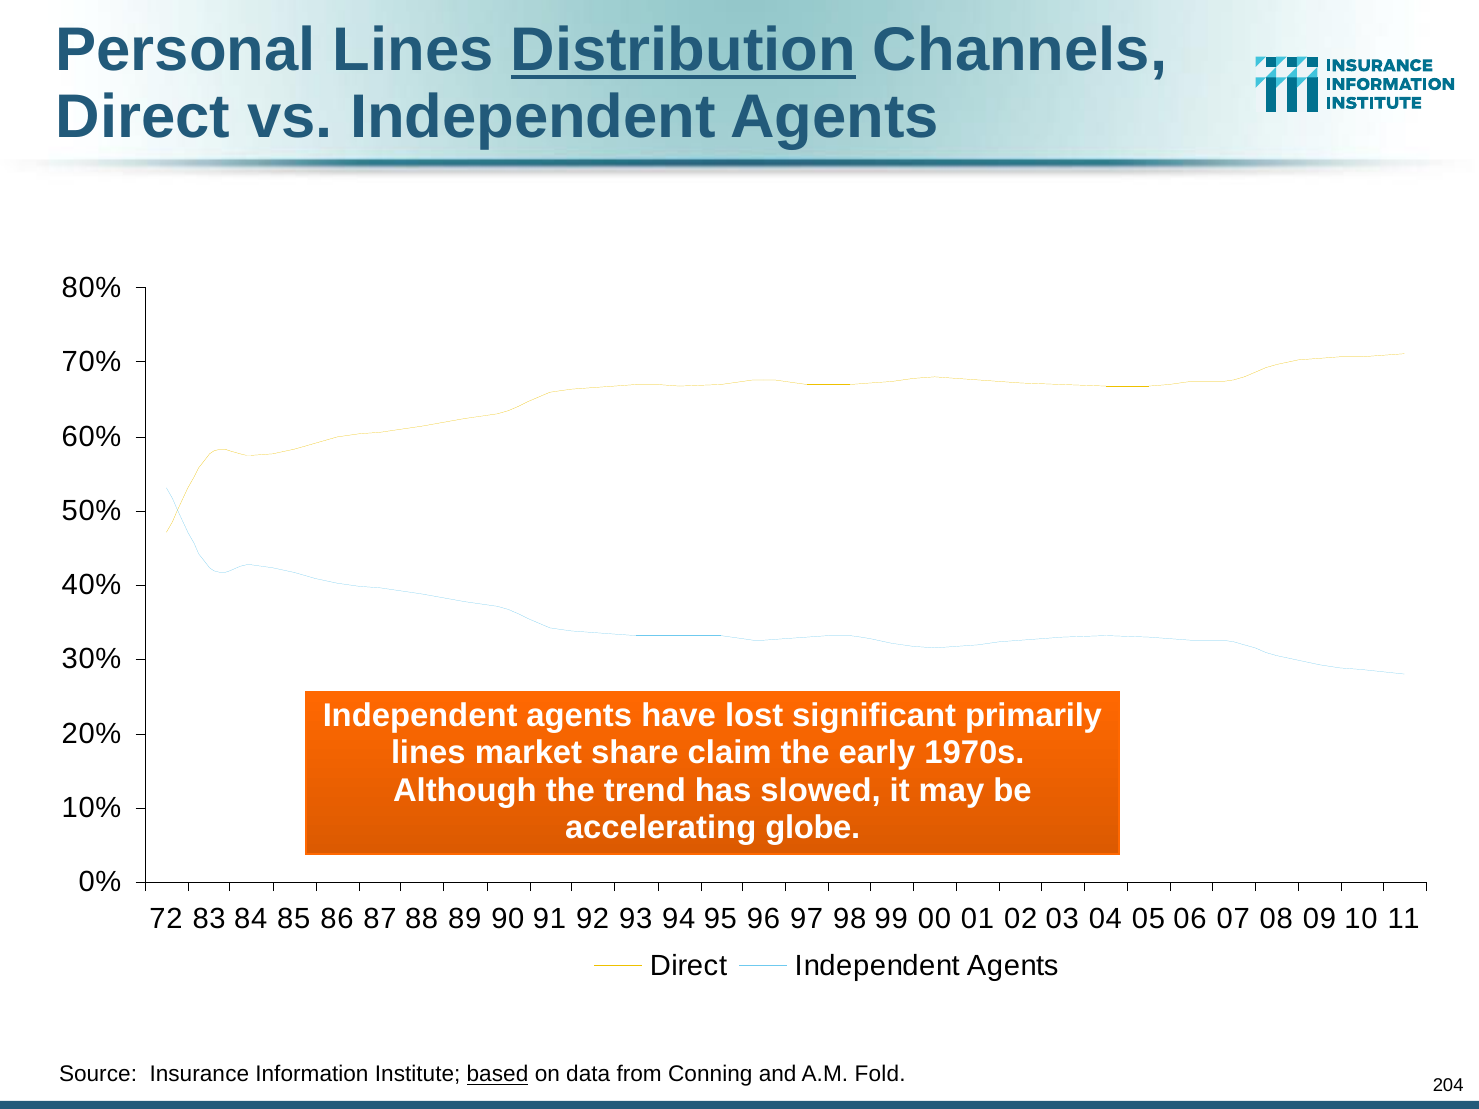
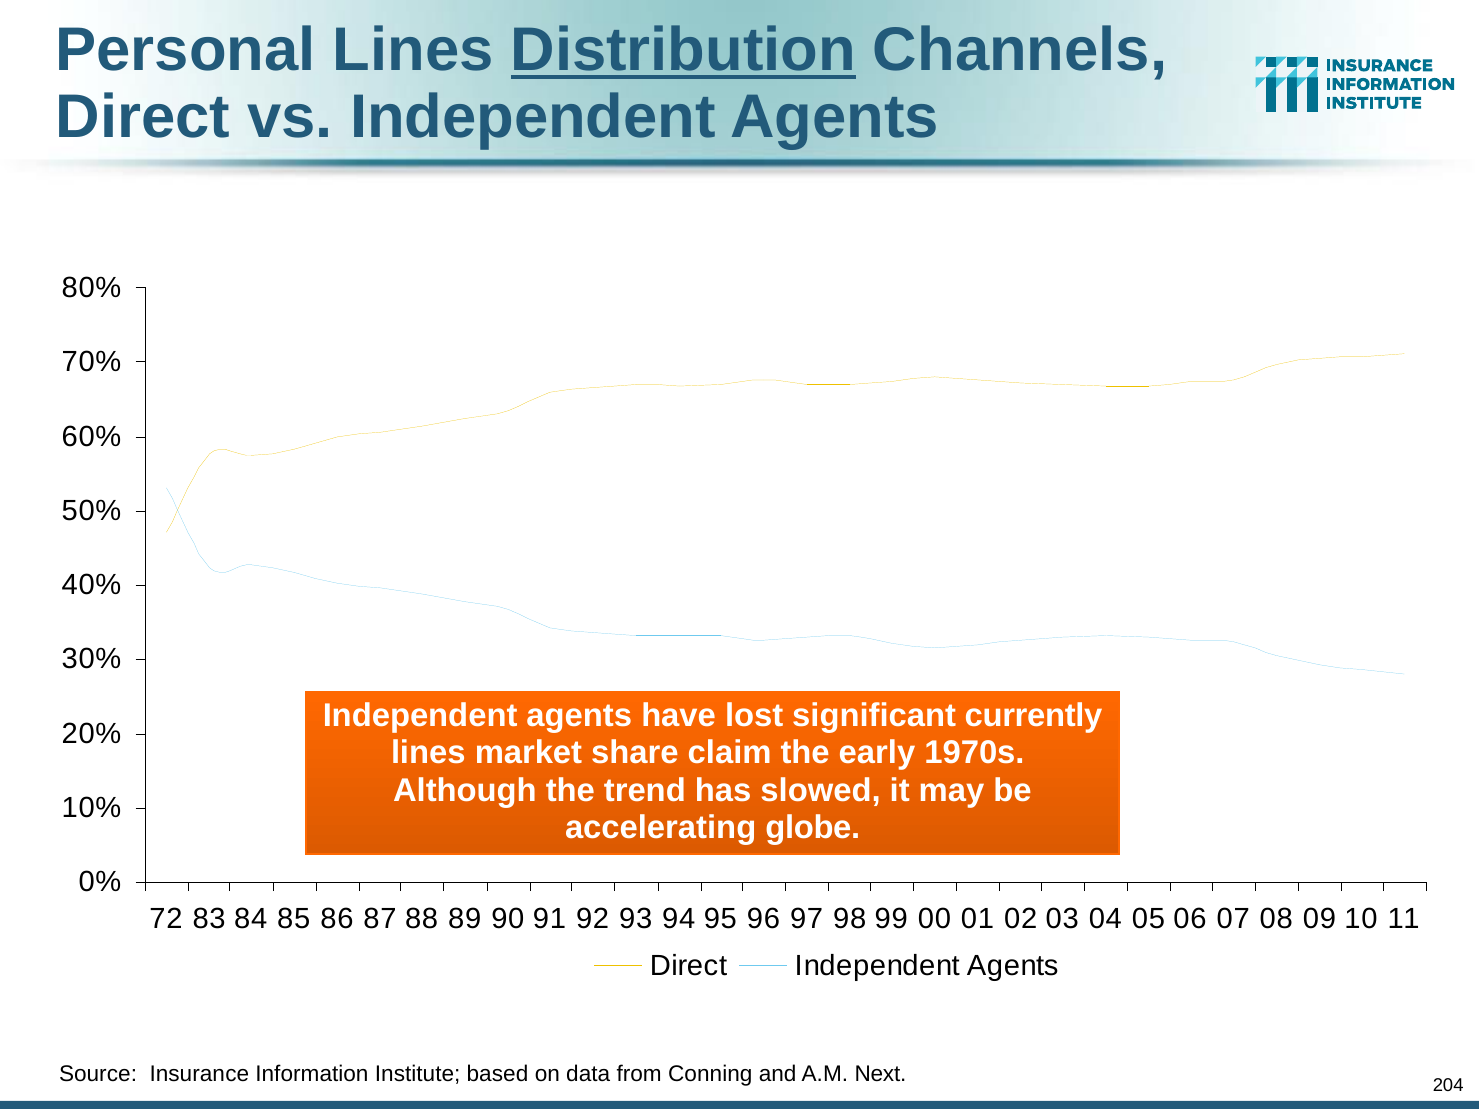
primarily: primarily -> currently (1034, 716)
based underline: present -> none (497, 1075)
Fold: Fold -> Next (880, 1075)
